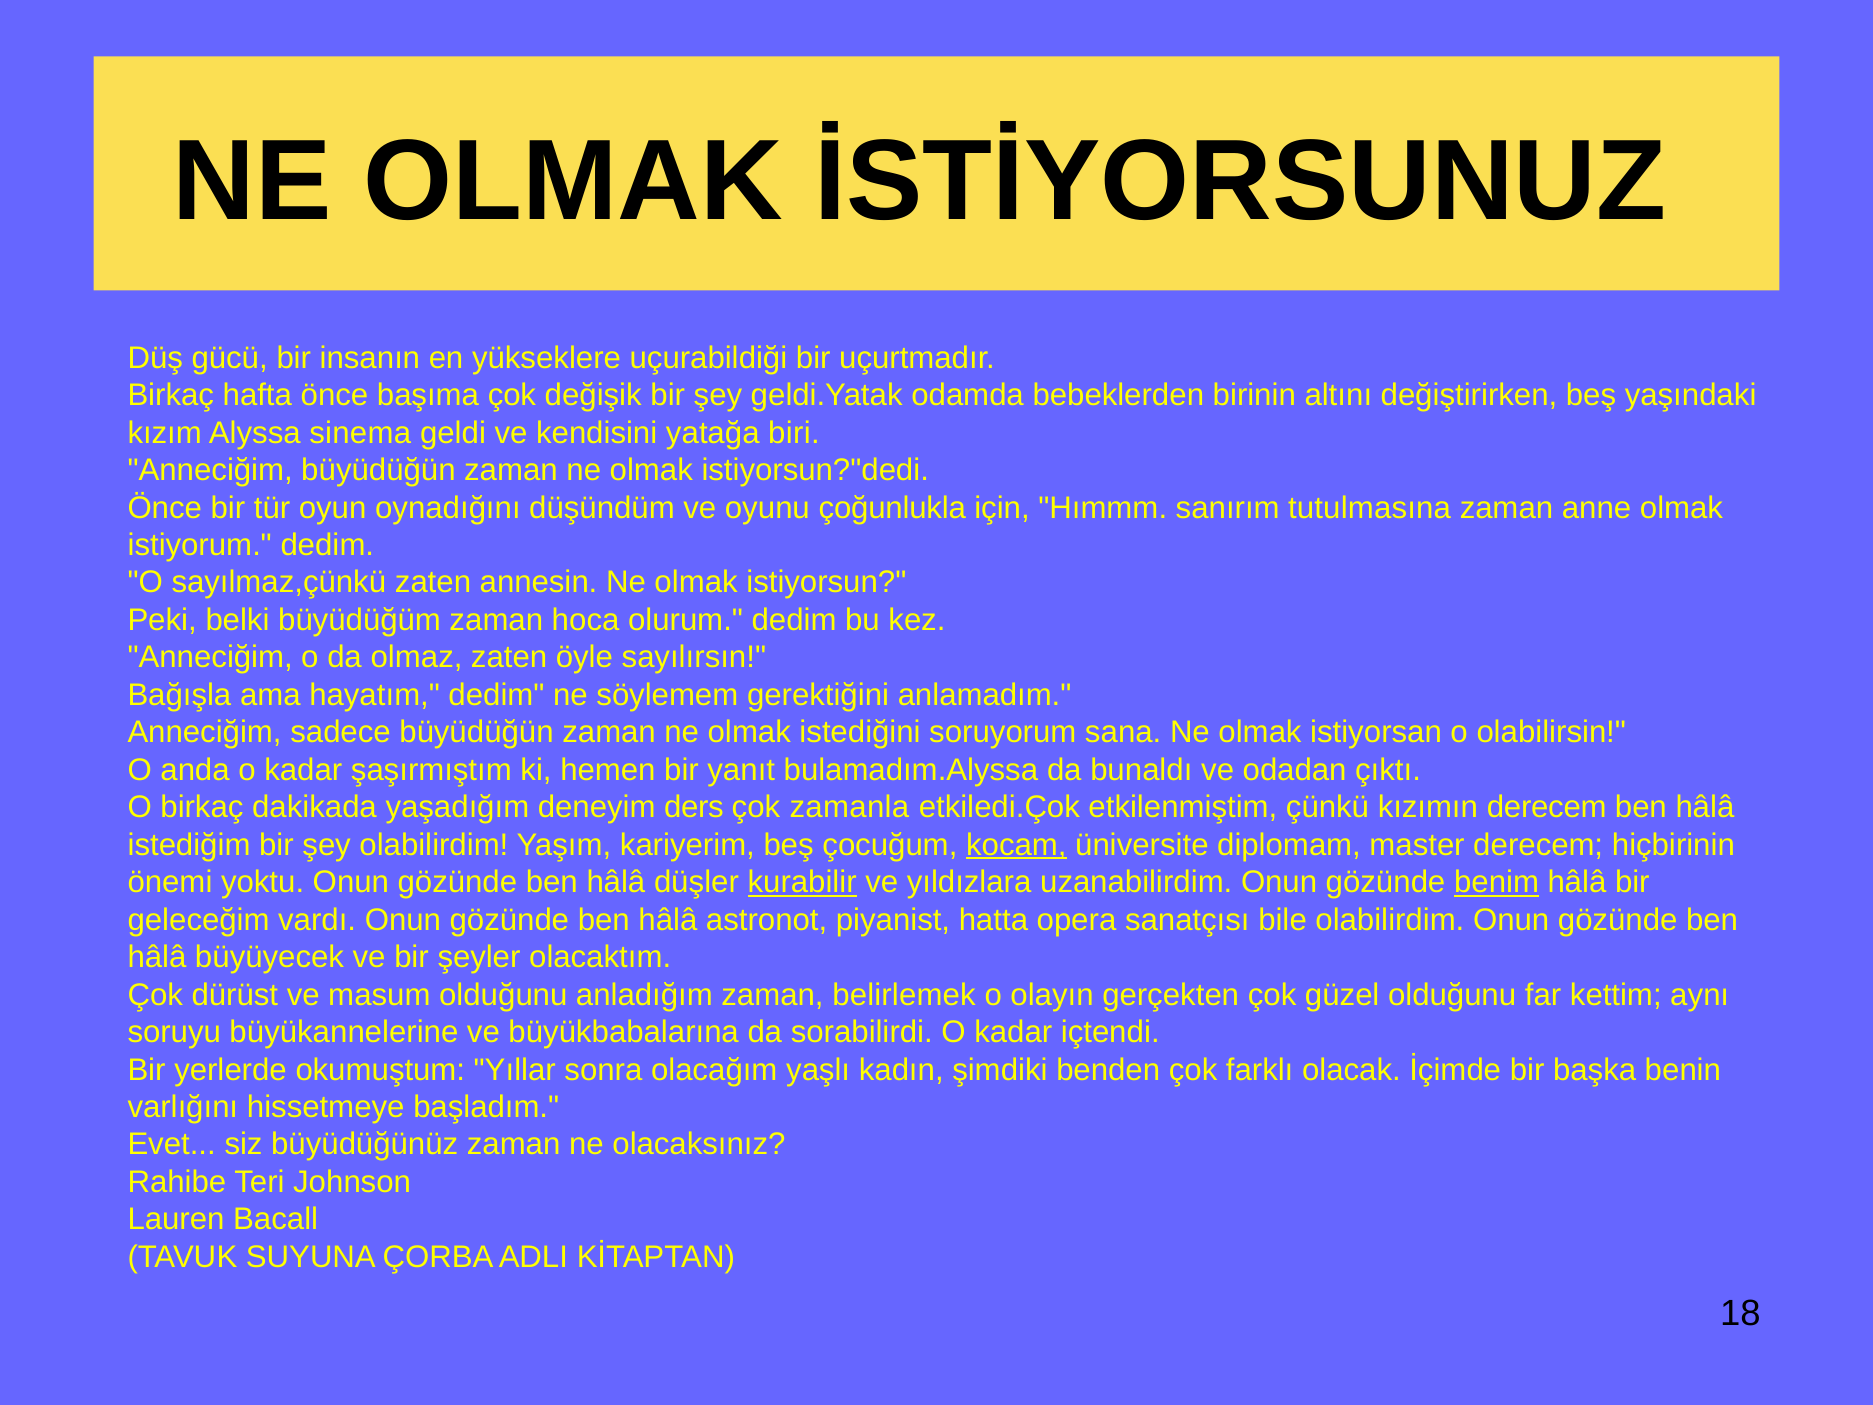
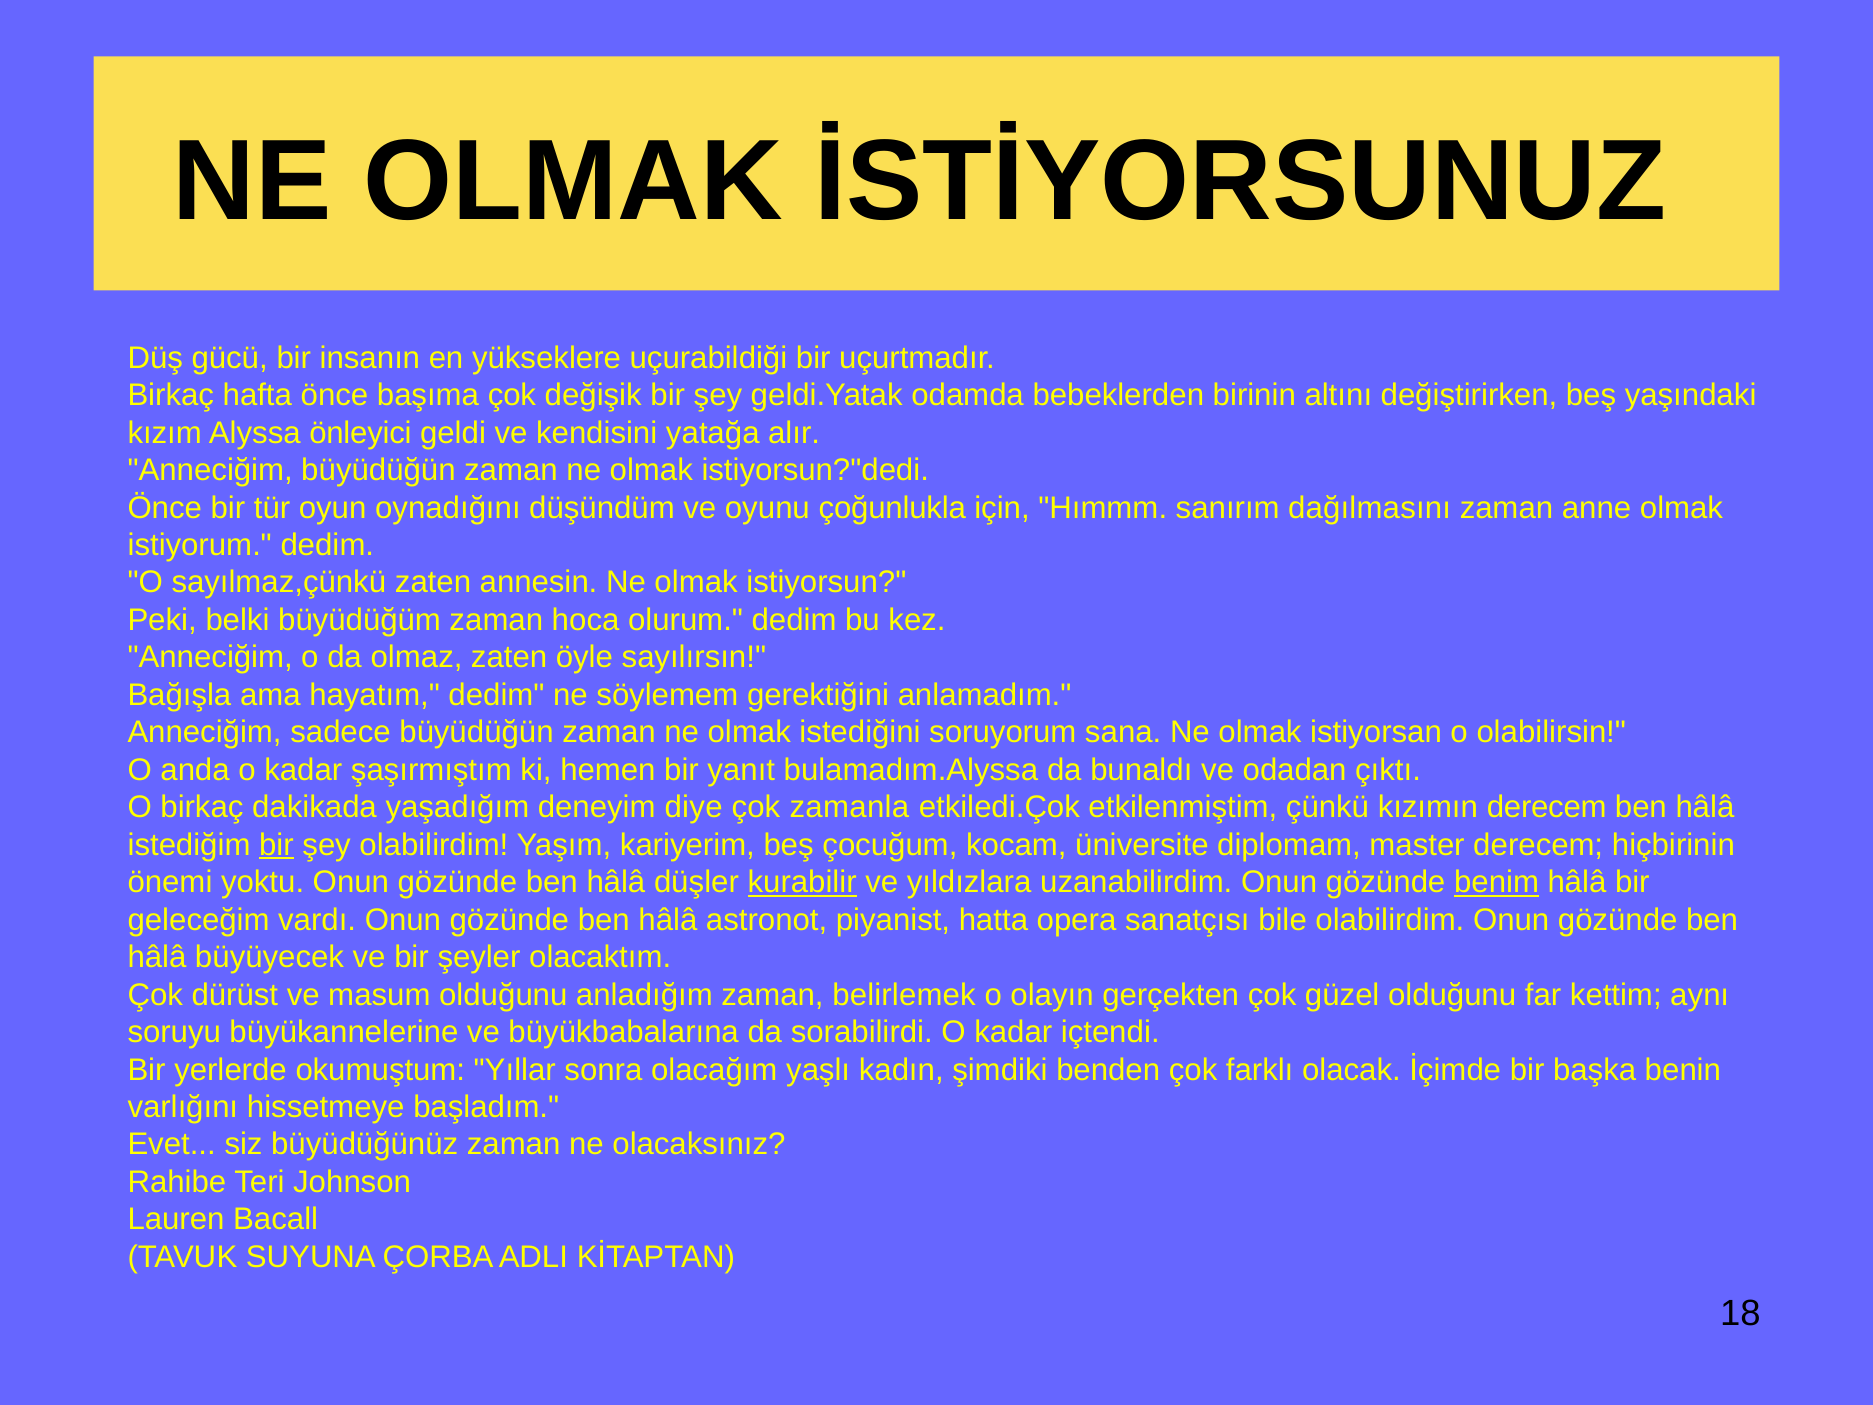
sinema: sinema -> önleyici (360, 433)
biri: biri -> alır (794, 433)
tutulmasına: tutulmasına -> dağılmasını (1370, 508)
ders: ders -> diye (694, 807)
bir underline: none -> present (276, 845)
kocam underline: present -> none (1016, 845)
